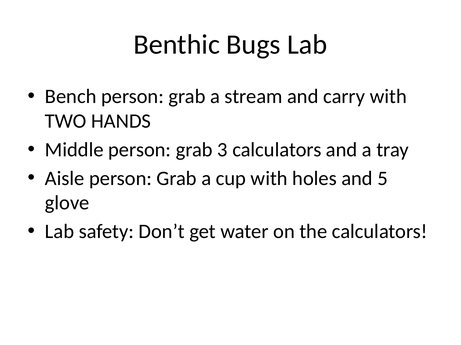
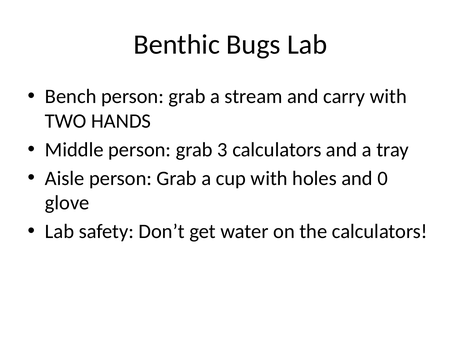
5: 5 -> 0 (383, 179)
